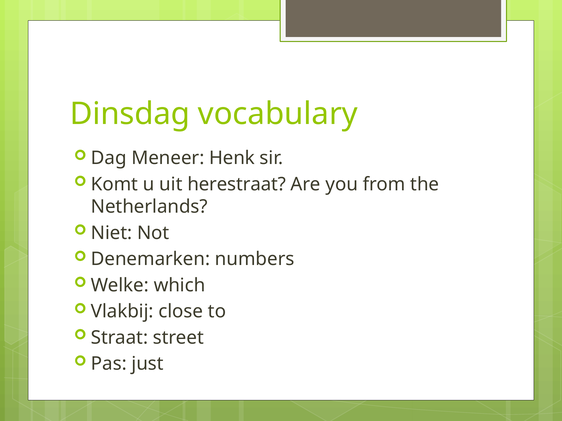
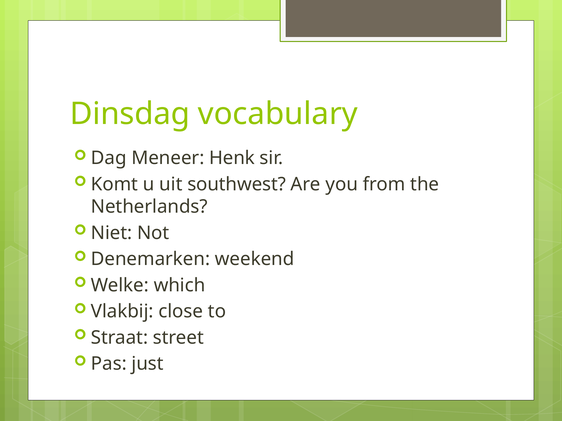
herestraat: herestraat -> southwest (237, 184)
numbers: numbers -> weekend (255, 259)
